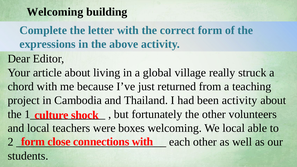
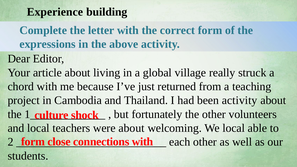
Welcoming: Welcoming -> Experience (55, 12)
were boxes: boxes -> about (132, 128)
